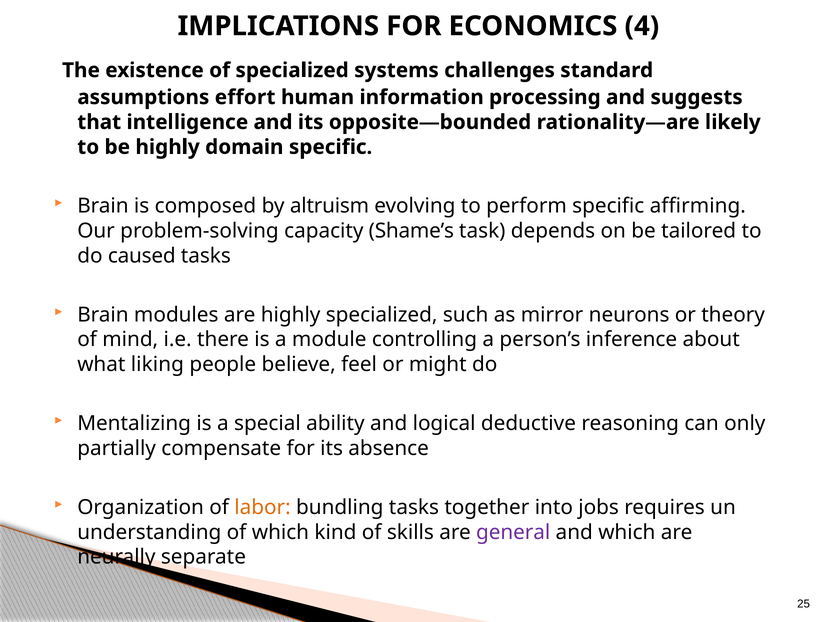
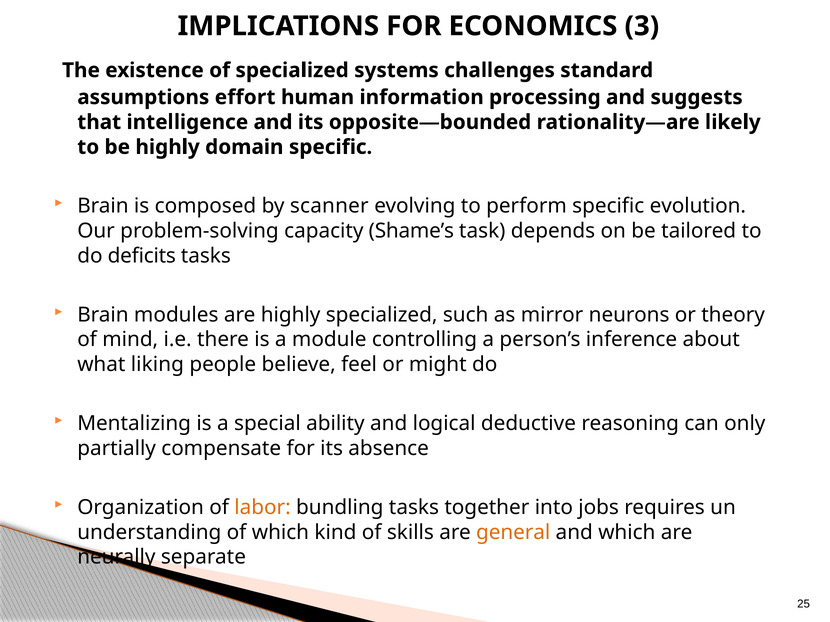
4: 4 -> 3 (642, 26)
altruism: altruism -> scanner (329, 206)
affirming: affirming -> evolution (698, 206)
caused: caused -> deficits (142, 256)
general colour: purple -> orange (513, 533)
